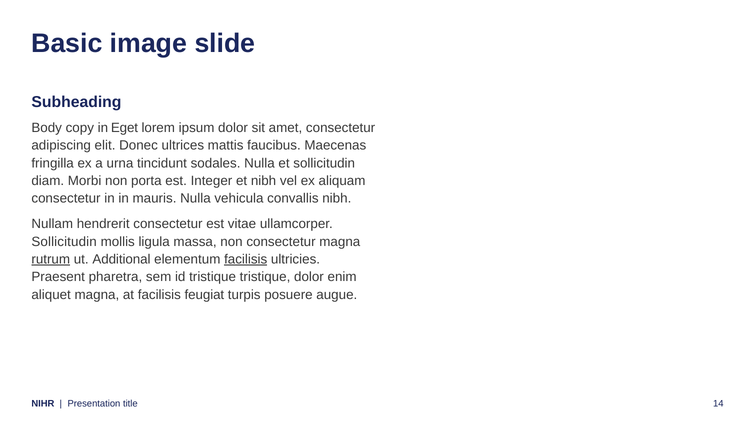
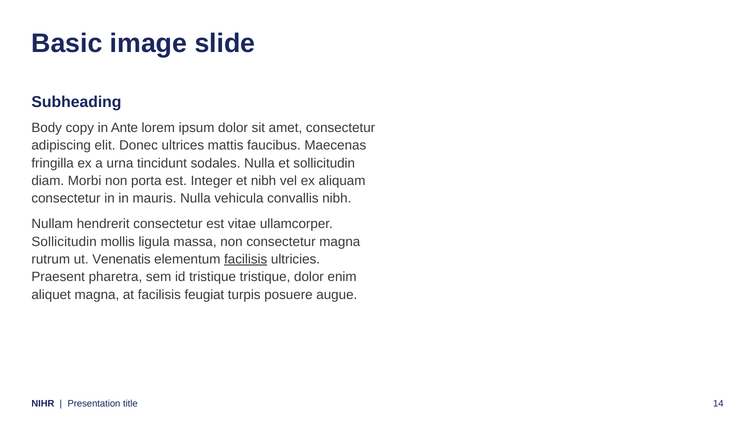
Eget: Eget -> Ante (124, 128)
rutrum underline: present -> none (51, 259)
Additional: Additional -> Venenatis (121, 259)
